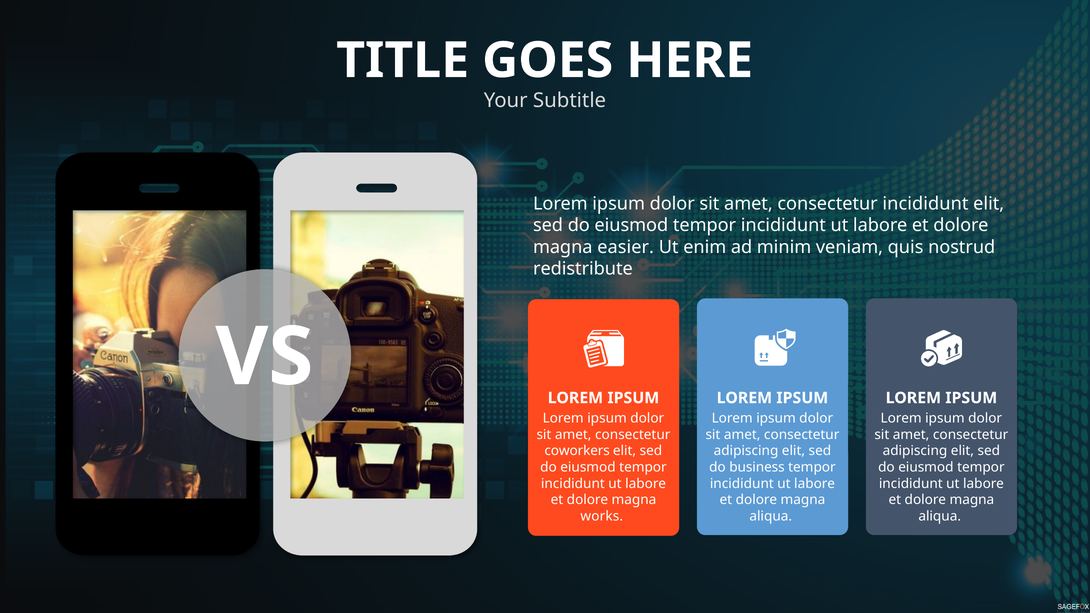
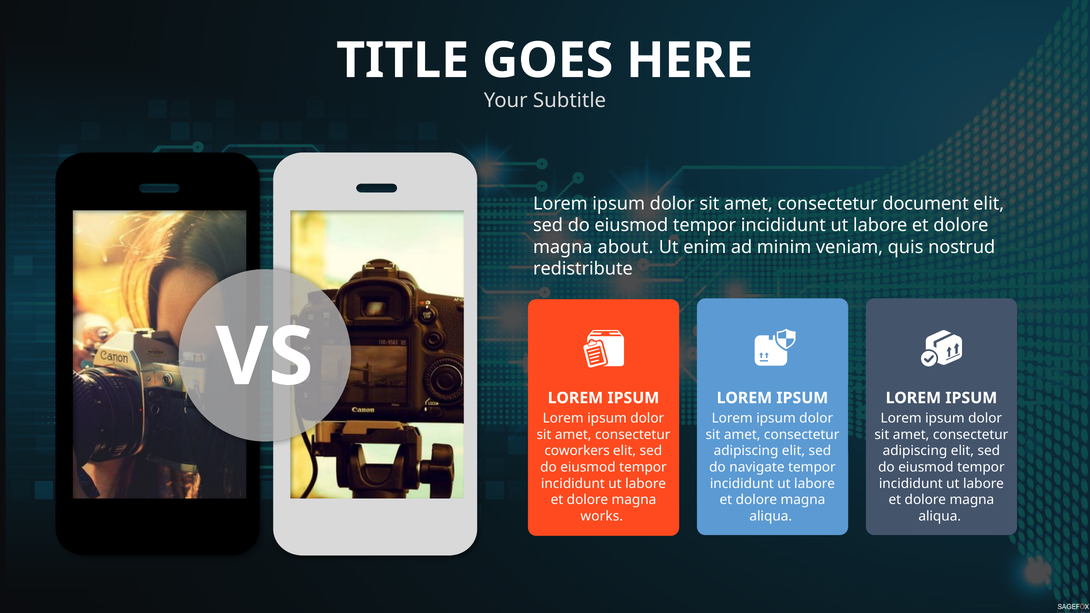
consectetur incididunt: incididunt -> document (926, 204)
easier: easier -> about (626, 247)
business: business -> navigate (757, 467)
